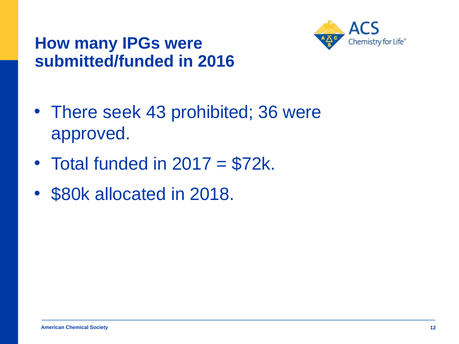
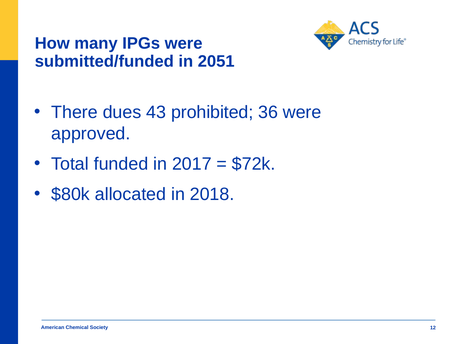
2016: 2016 -> 2051 (216, 61)
seek: seek -> dues (122, 112)
